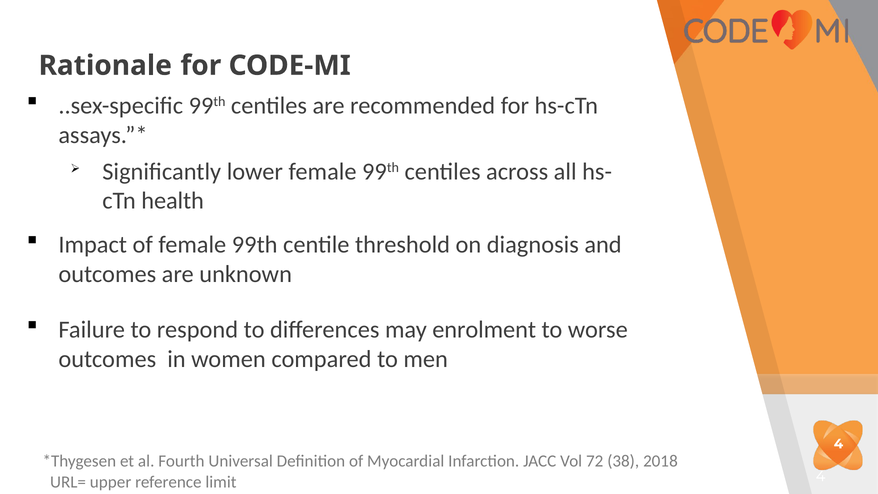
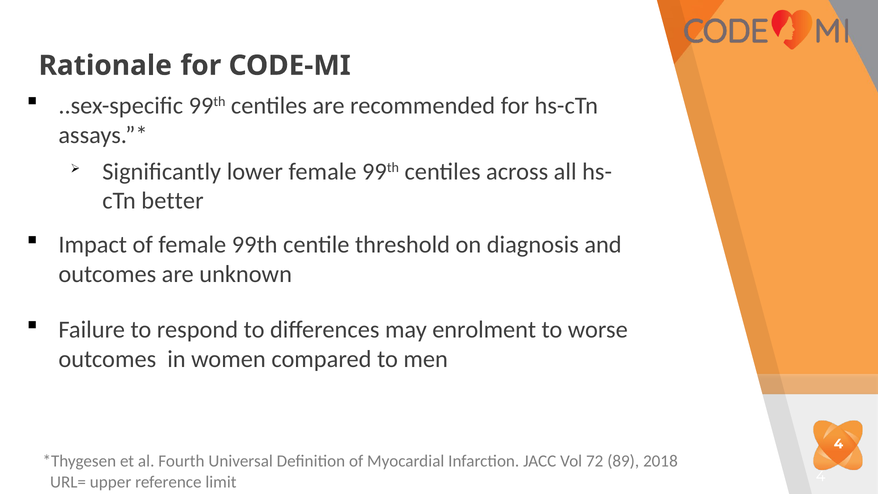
health: health -> better (173, 201)
38: 38 -> 89 (623, 461)
